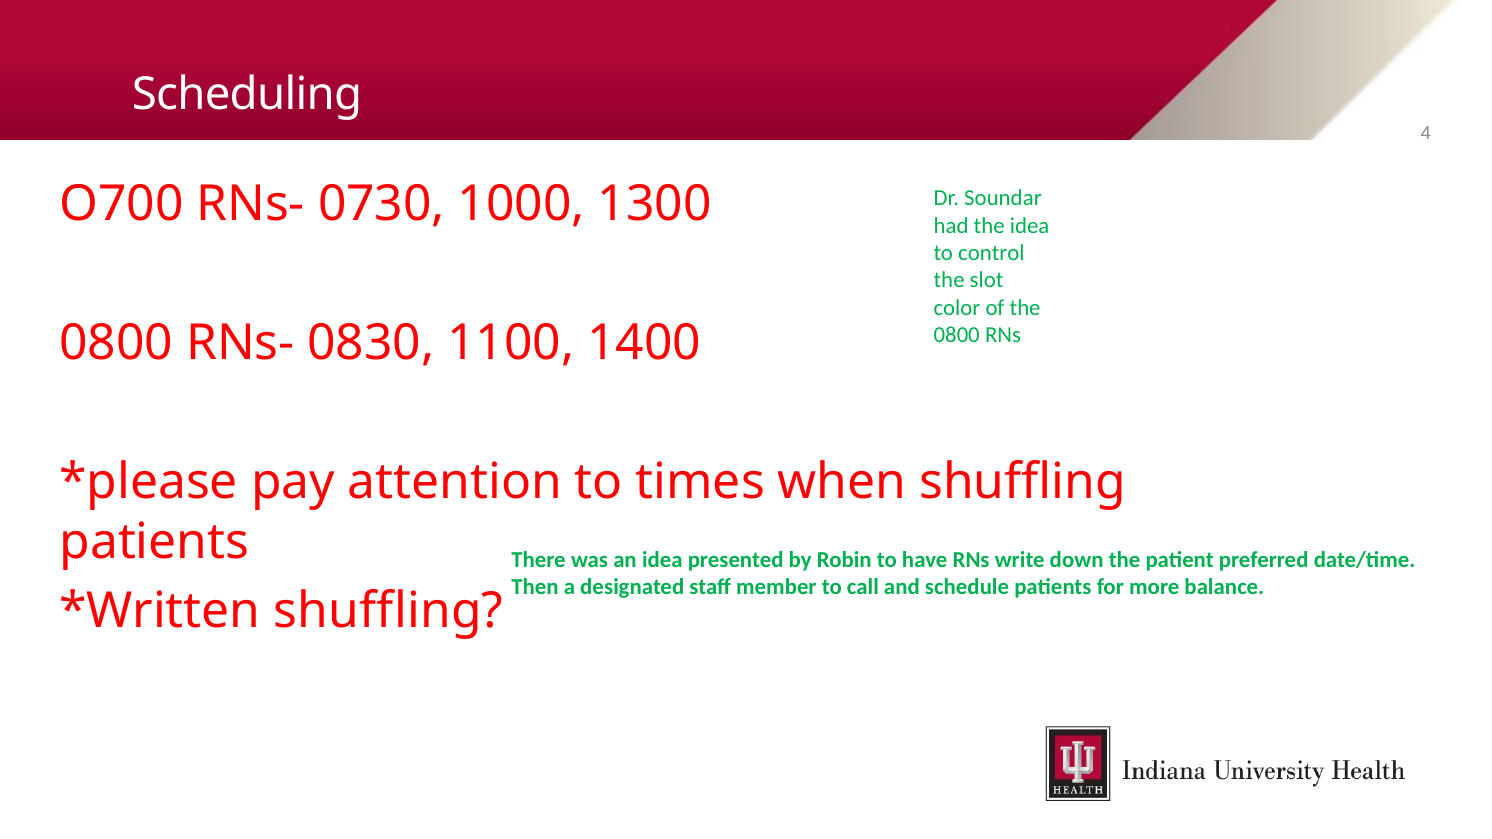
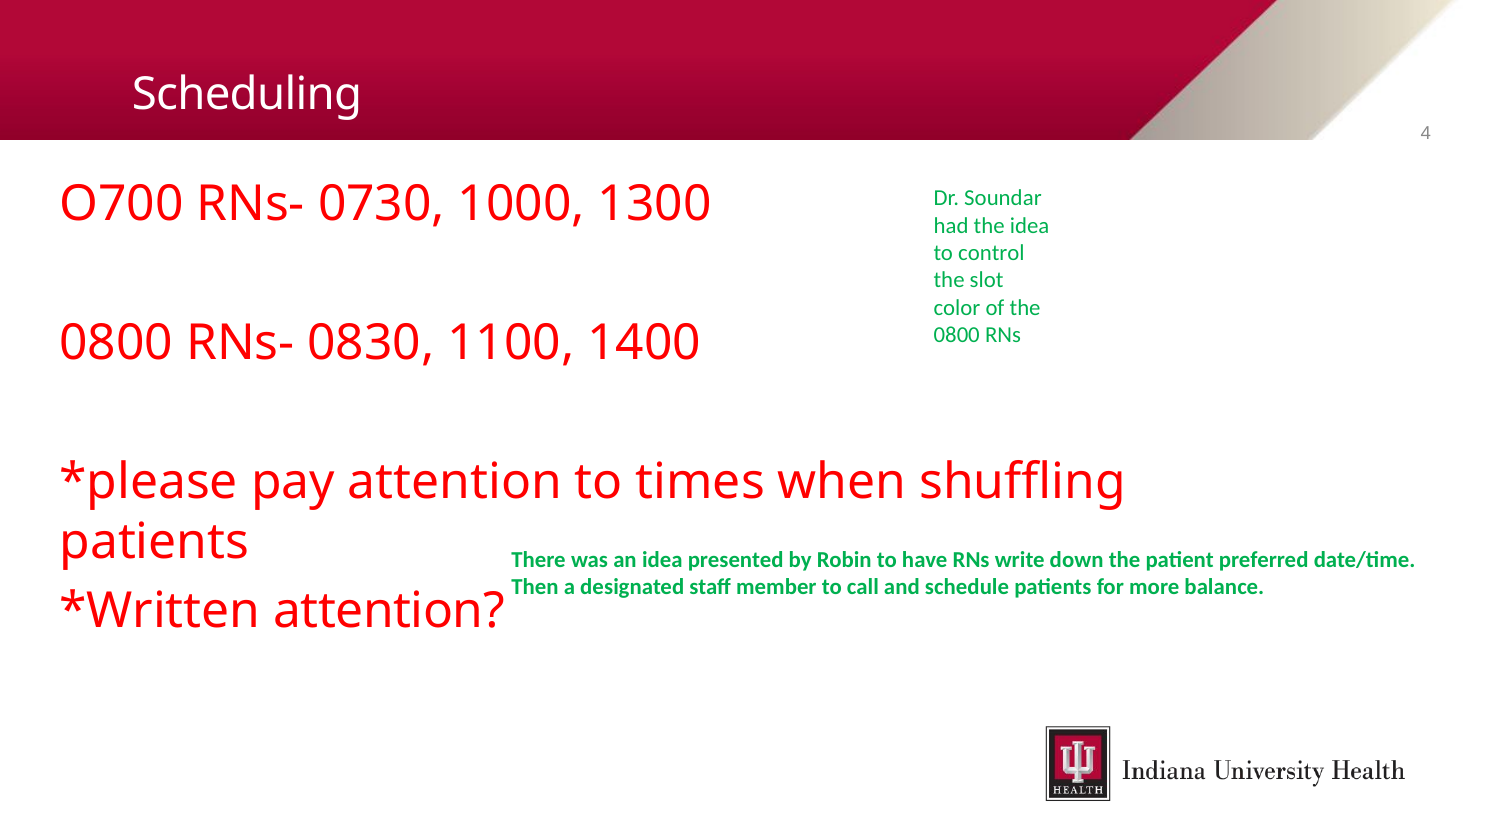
shuffling: shuffling -> attention (389, 612)
